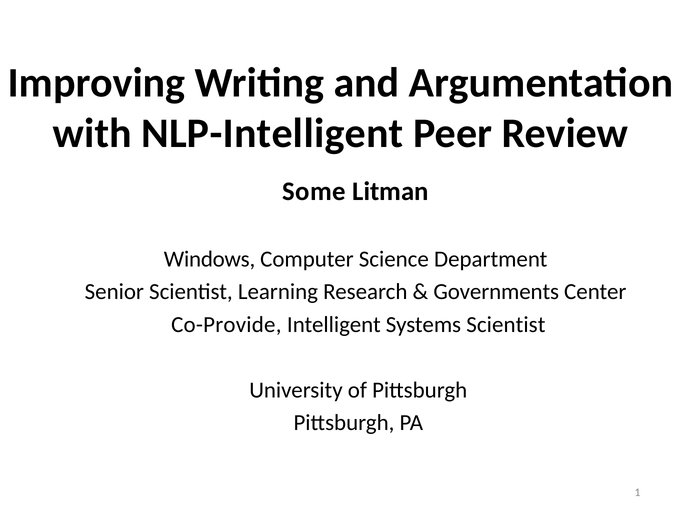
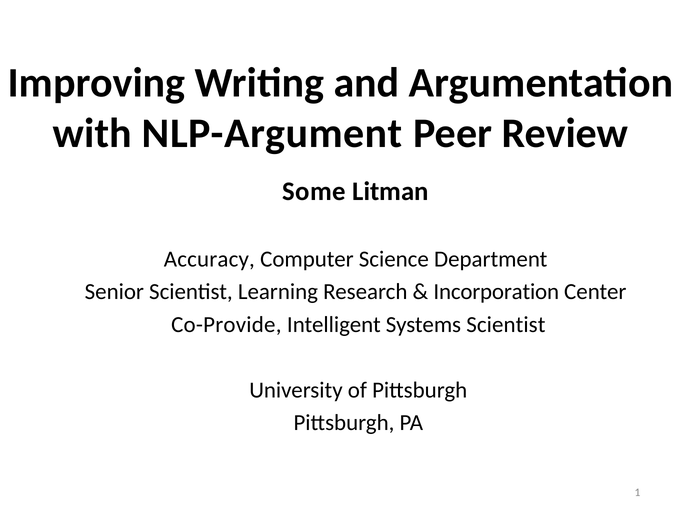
NLP-Intelligent: NLP-Intelligent -> NLP-Argument (272, 133)
Windows: Windows -> Accuracy (209, 259)
Governments: Governments -> Incorporation (496, 292)
